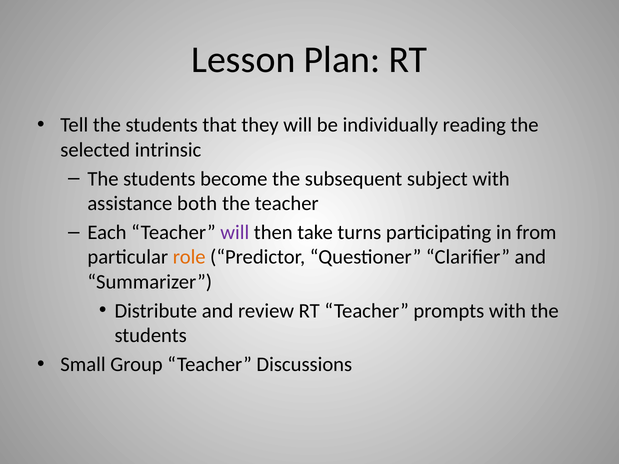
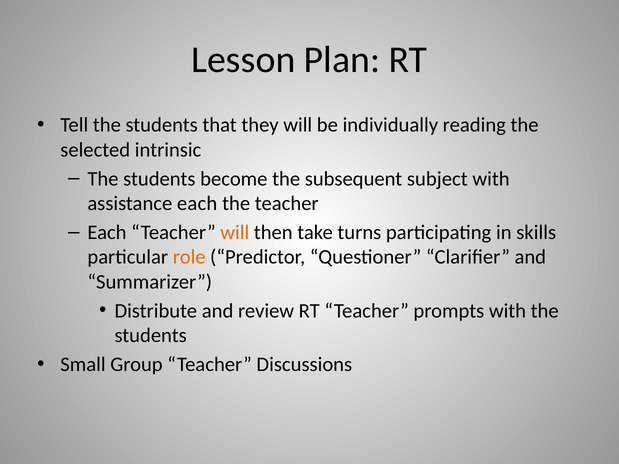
assistance both: both -> each (197, 204)
will colour: purple -> orange (235, 233)
from: from -> skills (536, 233)
